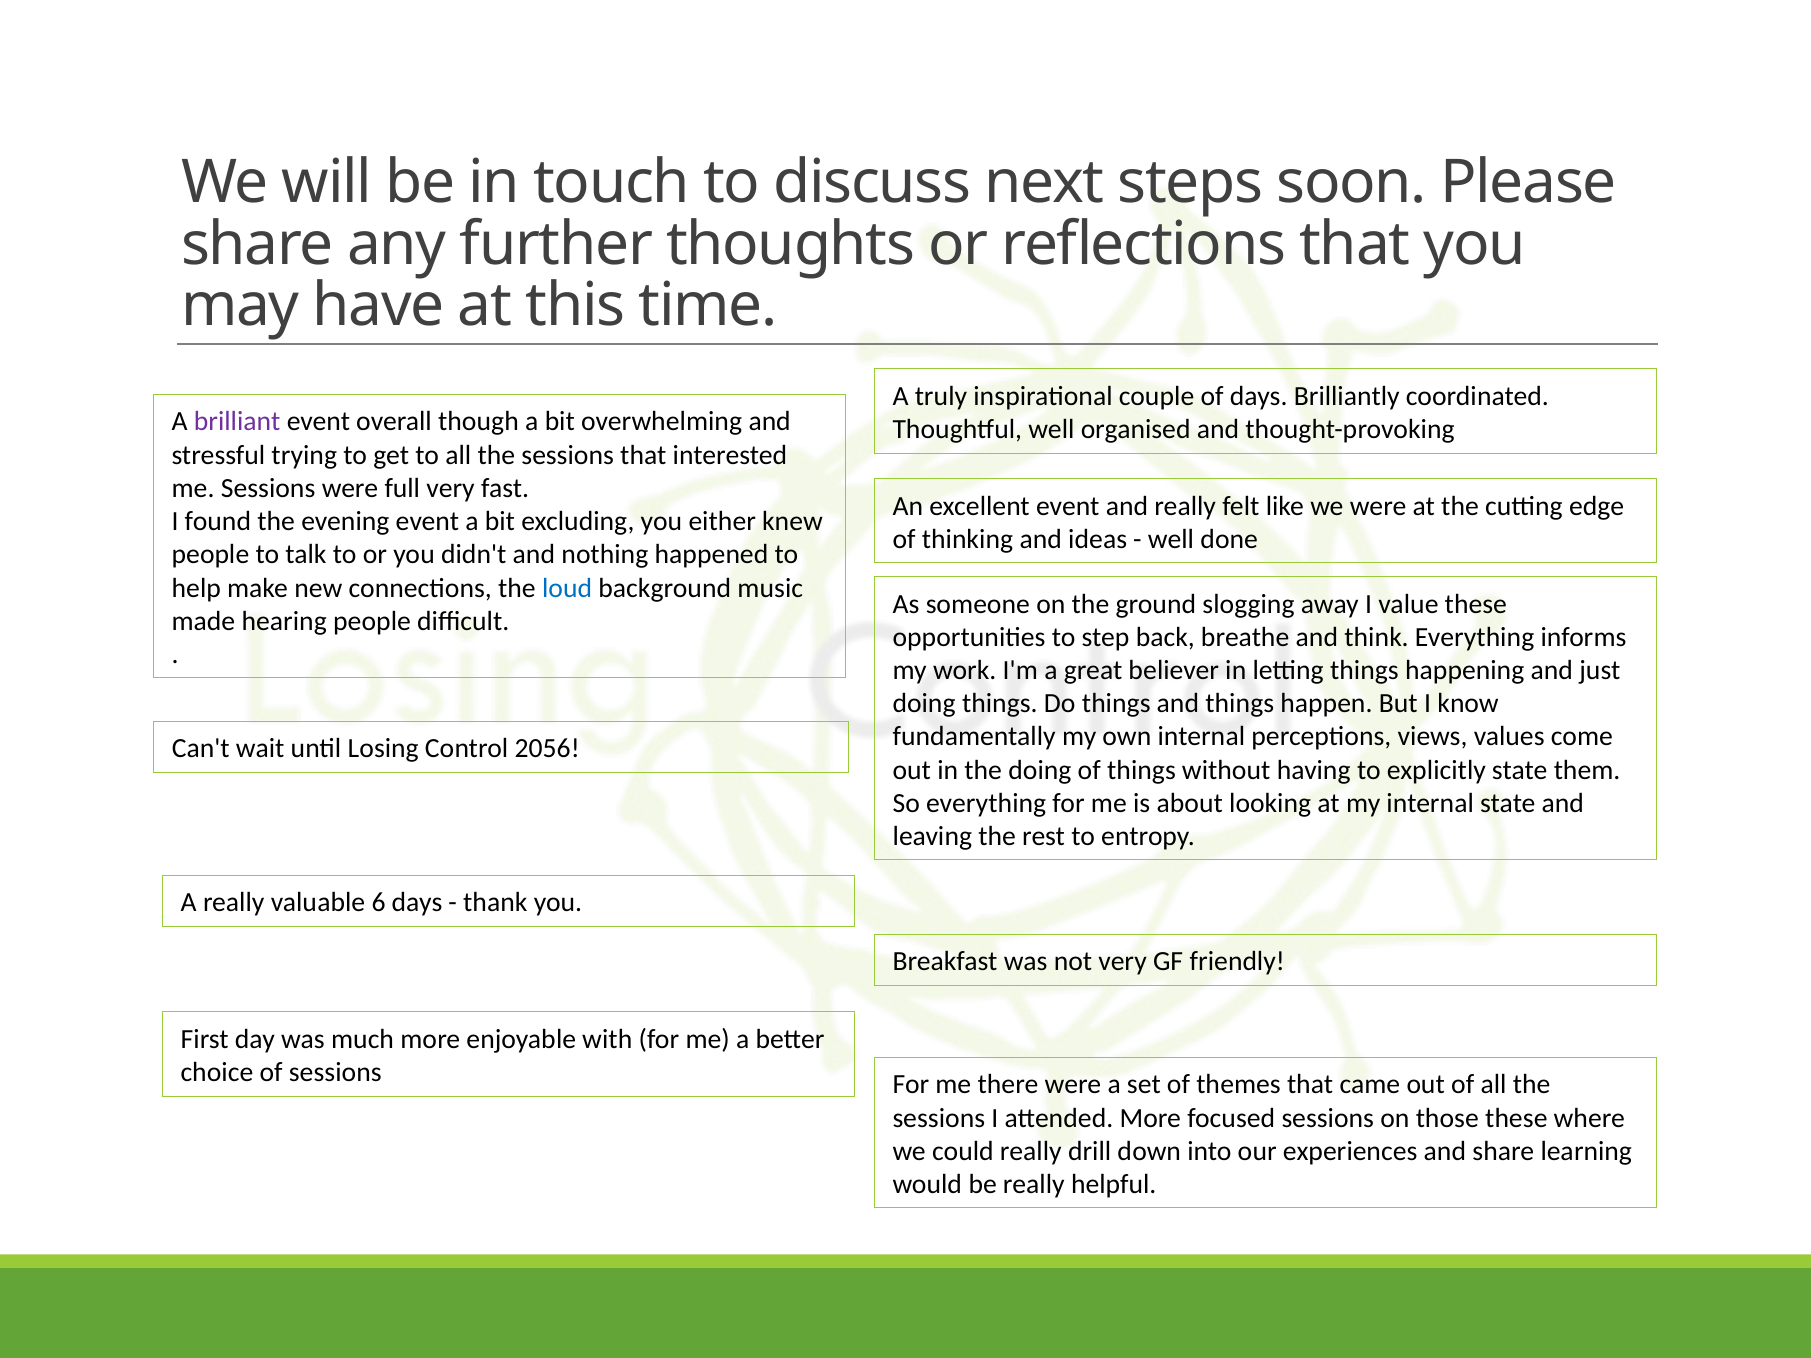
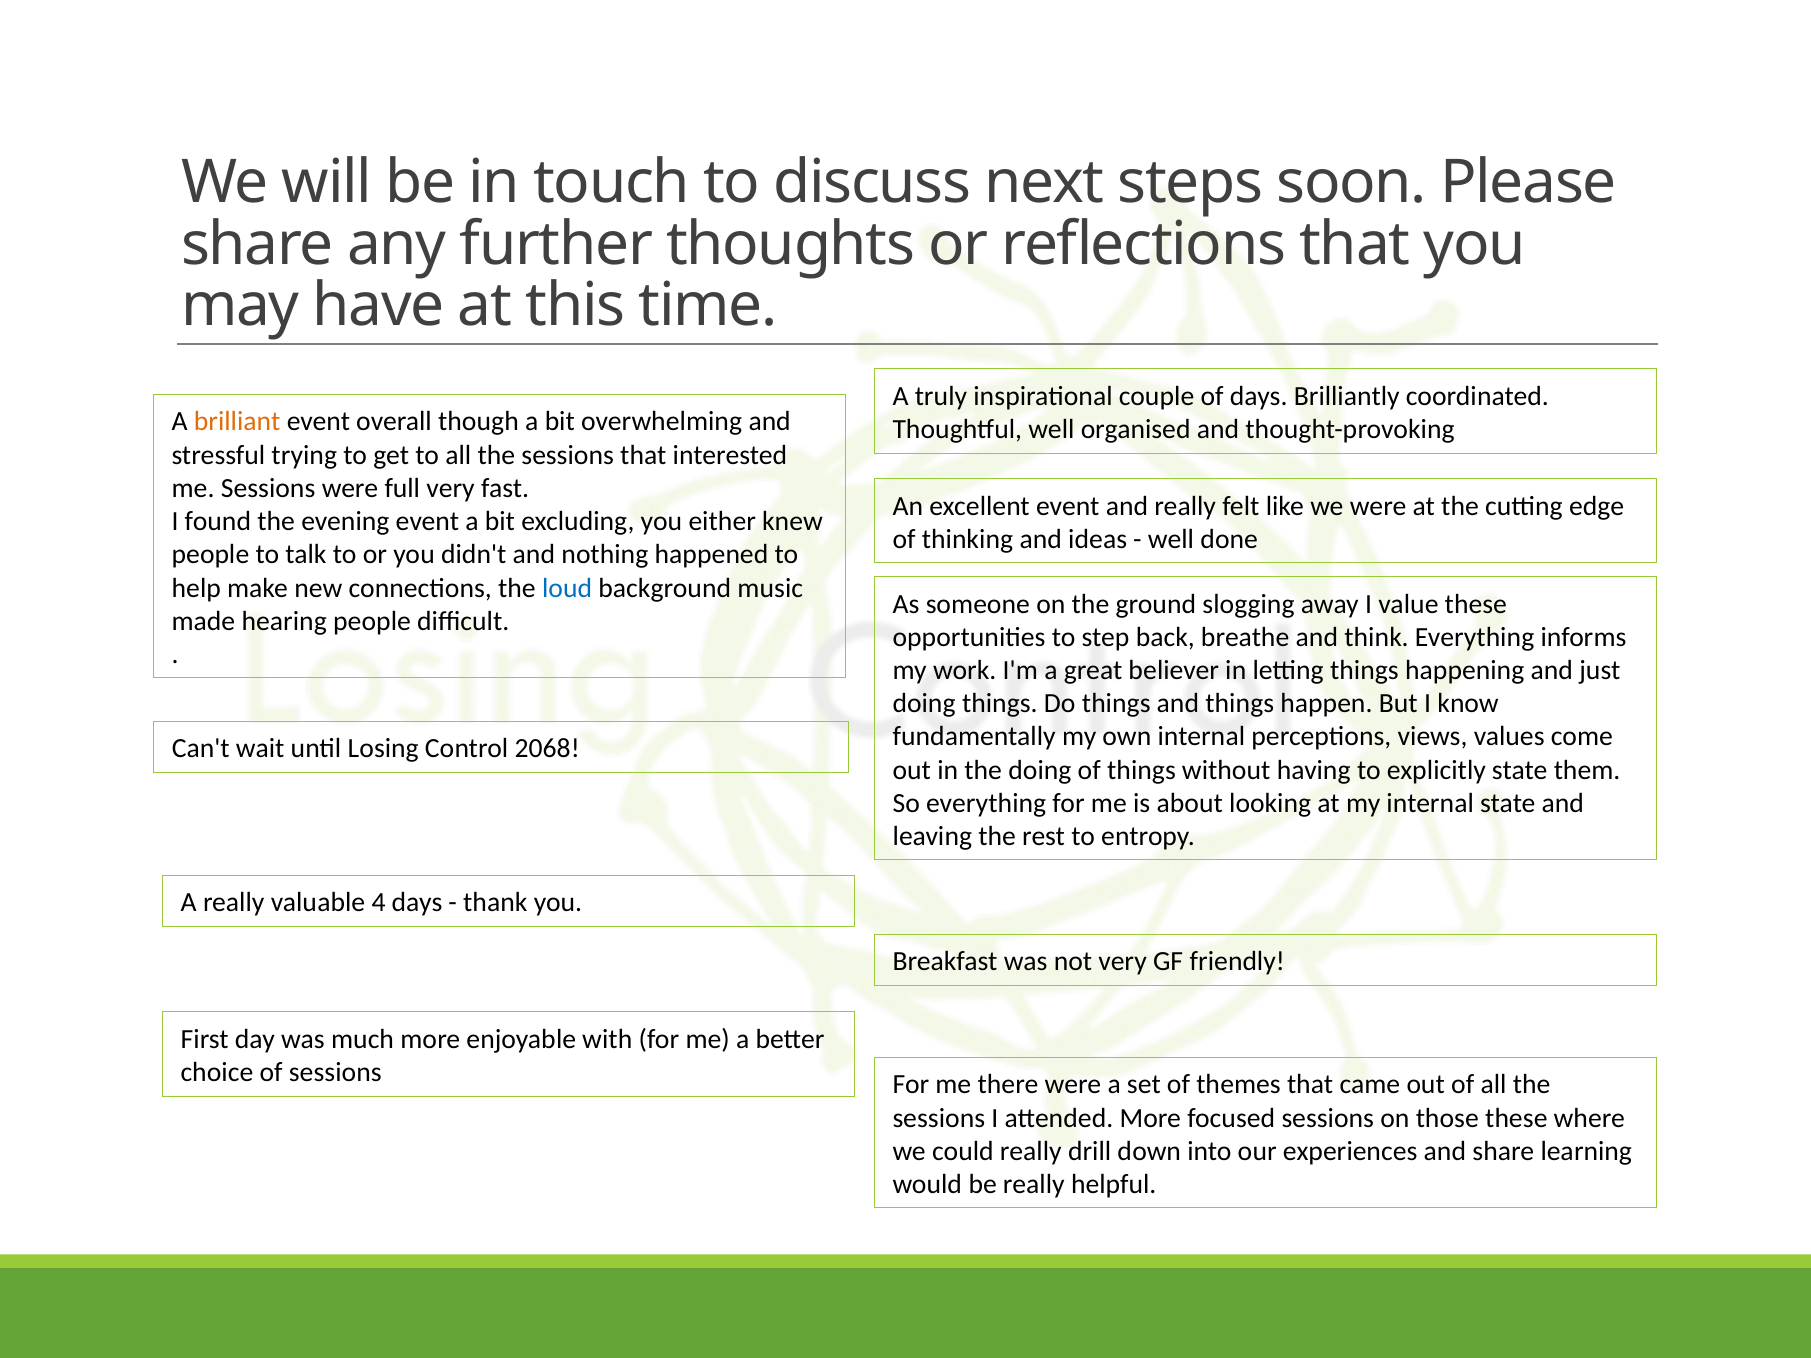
brilliant colour: purple -> orange (237, 422)
2056: 2056 -> 2068 (547, 749)
6: 6 -> 4 (379, 903)
